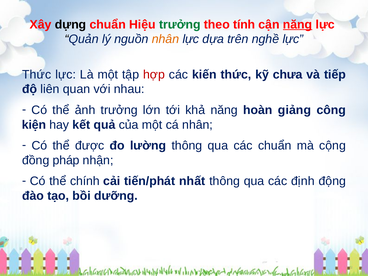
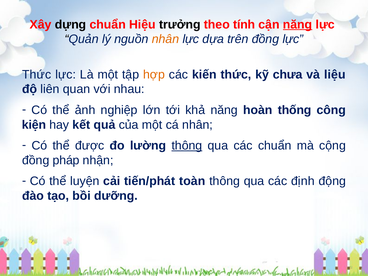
trưởng colour: green -> black (180, 24)
trên nghề: nghề -> đồng (265, 39)
hợp colour: red -> orange (154, 74)
tiếp: tiếp -> liệu (335, 74)
ảnh trưởng: trưởng -> nghiệp (119, 110)
giảng: giảng -> thống (295, 110)
thông underline: none -> present (187, 146)
chính: chính -> luyện (85, 181)
nhất: nhất -> toàn (192, 181)
